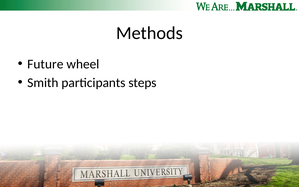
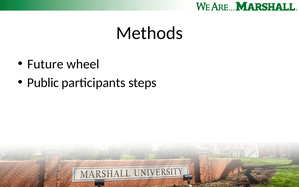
Smith: Smith -> Public (43, 83)
